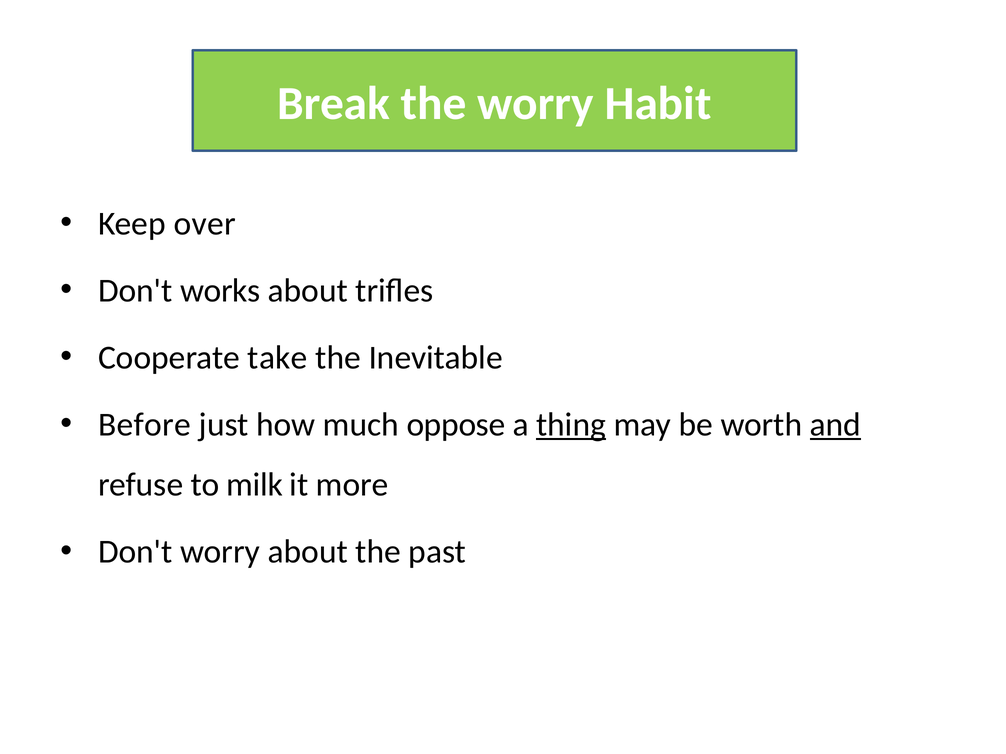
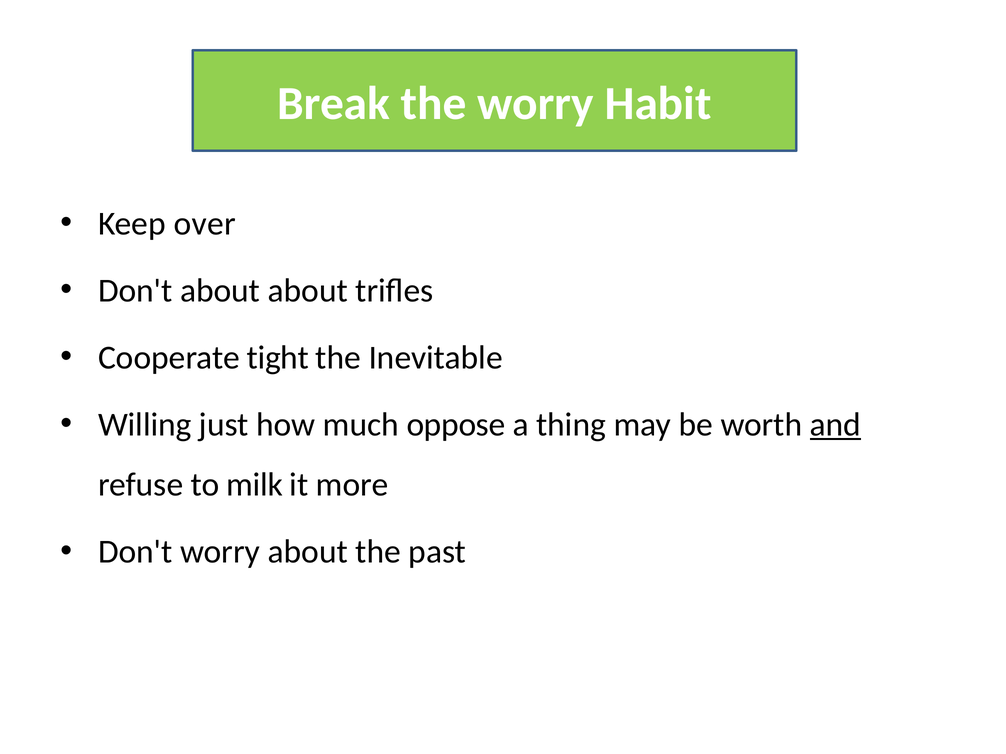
Don't works: works -> about (220, 291)
take: take -> tight (278, 358)
Before: Before -> Willing (145, 425)
thing underline: present -> none (571, 425)
